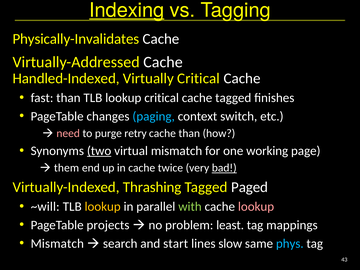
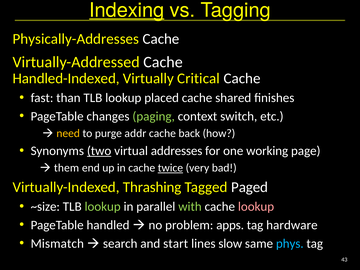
Physically-Invalidates: Physically-Invalidates -> Physically-Addresses (76, 39)
lookup critical: critical -> placed (162, 98)
cache tagged: tagged -> shared (233, 98)
paging colour: light blue -> light green (154, 116)
need colour: pink -> yellow (68, 133)
retry: retry -> addr (135, 133)
cache than: than -> back (189, 133)
virtual mismatch: mismatch -> addresses (177, 151)
twice underline: none -> present (170, 168)
bad underline: present -> none (224, 168)
~will: ~will -> ~size (45, 207)
lookup colour: yellow -> light green (103, 207)
projects: projects -> handled (108, 225)
least: least -> apps (230, 225)
mappings: mappings -> hardware (292, 225)
